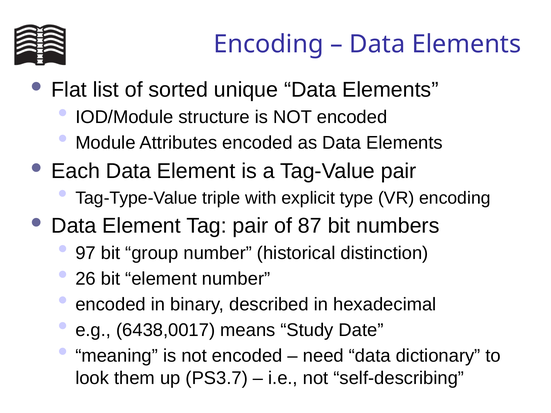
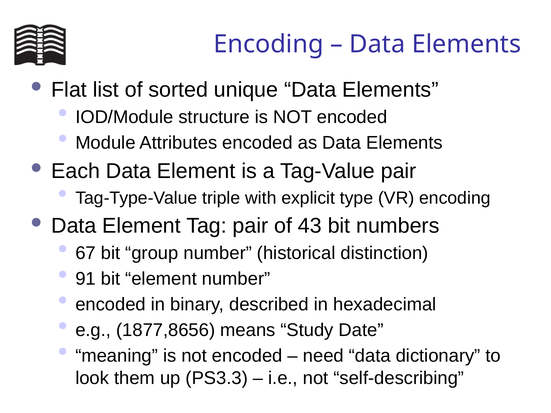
87: 87 -> 43 (310, 226)
97: 97 -> 67 (86, 253)
26: 26 -> 91 (86, 279)
6438,0017: 6438,0017 -> 1877,8656 (166, 330)
PS3.7: PS3.7 -> PS3.3 (217, 378)
